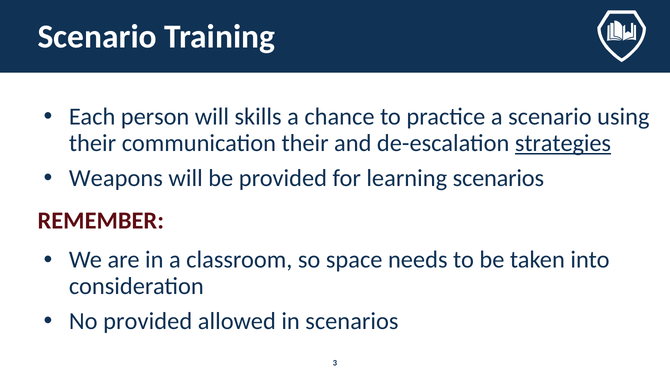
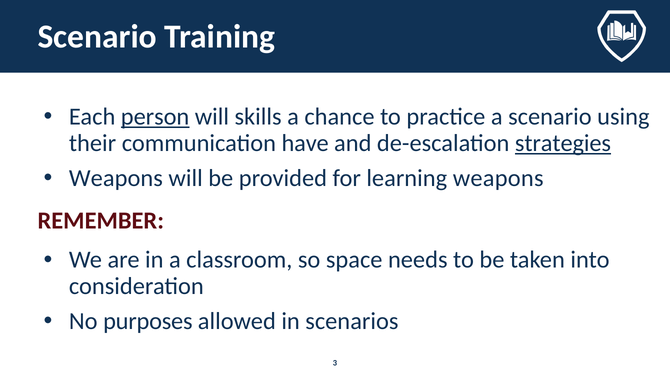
person underline: none -> present (155, 117)
communication their: their -> have (305, 143)
learning scenarios: scenarios -> weapons (498, 178)
No provided: provided -> purposes (148, 321)
